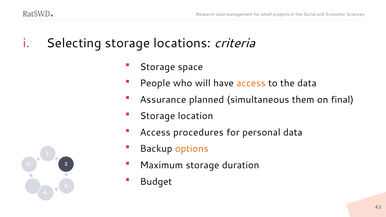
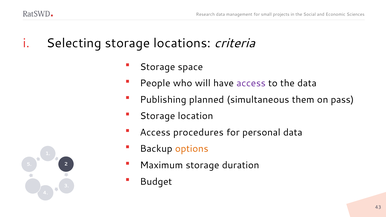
access colour: orange -> purple (251, 83)
Assurance: Assurance -> Publishing (163, 100)
final: final -> pass (342, 100)
